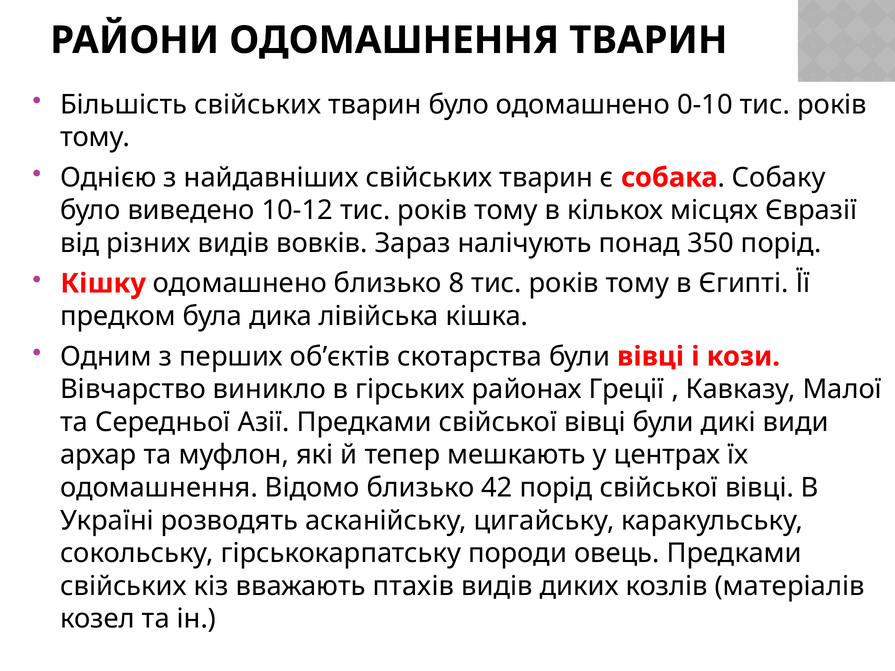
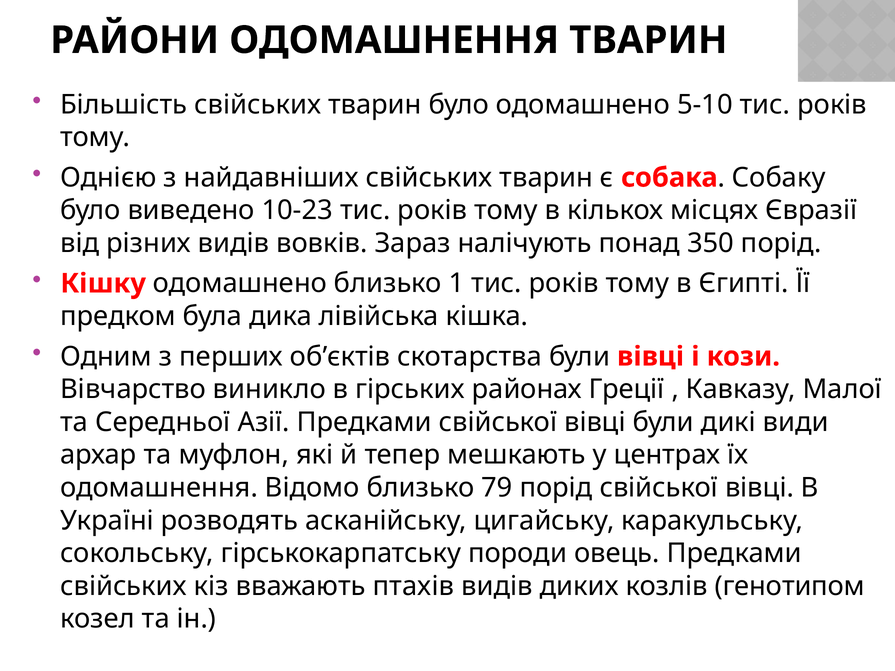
0-10: 0-10 -> 5-10 (705, 105)
10-12: 10-12 -> 10-23 (297, 210)
8: 8 -> 1 (457, 284)
42: 42 -> 79 (497, 488)
матеріалів: матеріалів -> генотипом (790, 586)
